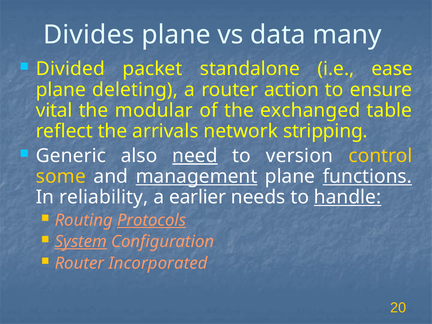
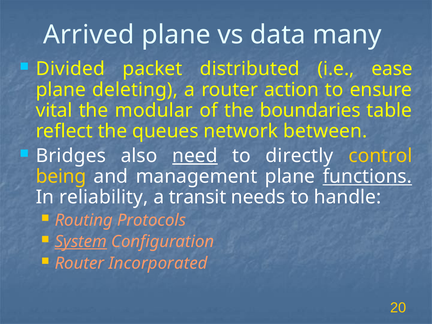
Divides: Divides -> Arrived (89, 35)
standalone: standalone -> distributed (250, 69)
exchanged: exchanged -> boundaries (310, 110)
arrivals: arrivals -> queues (165, 131)
stripping: stripping -> between (325, 131)
Generic: Generic -> Bridges (71, 156)
version: version -> directly (299, 156)
some: some -> being (61, 177)
management underline: present -> none (197, 177)
earlier: earlier -> transit (198, 197)
handle underline: present -> none (348, 197)
Protocols underline: present -> none (152, 220)
